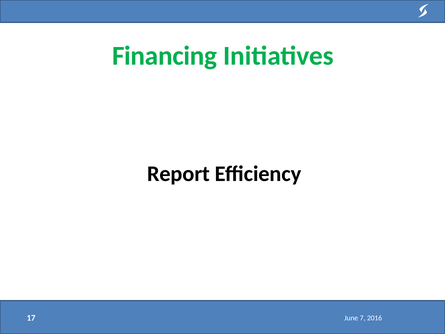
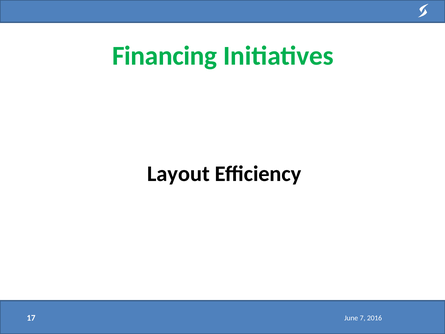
Report: Report -> Layout (178, 174)
